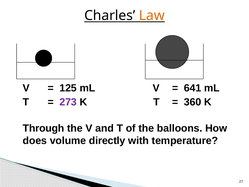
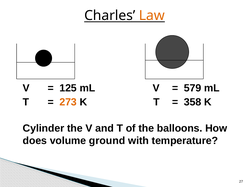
641: 641 -> 579 (193, 88)
273 colour: purple -> orange (68, 102)
360: 360 -> 358 (193, 102)
Through: Through -> Cylinder (44, 128)
directly: directly -> ground (107, 141)
